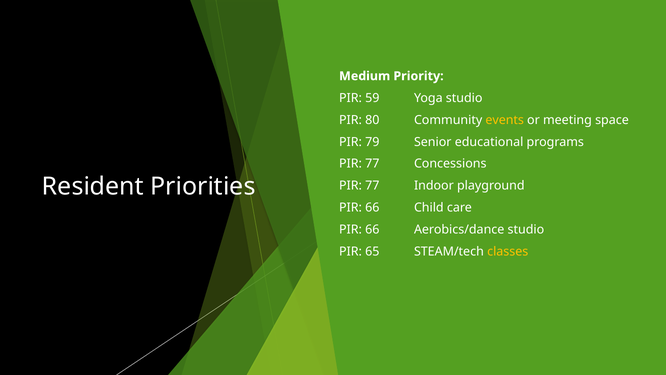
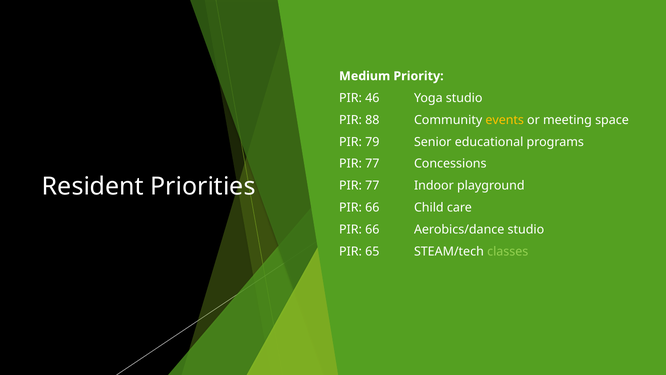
59: 59 -> 46 (372, 98)
80: 80 -> 88 (372, 120)
classes colour: yellow -> light green (508, 251)
